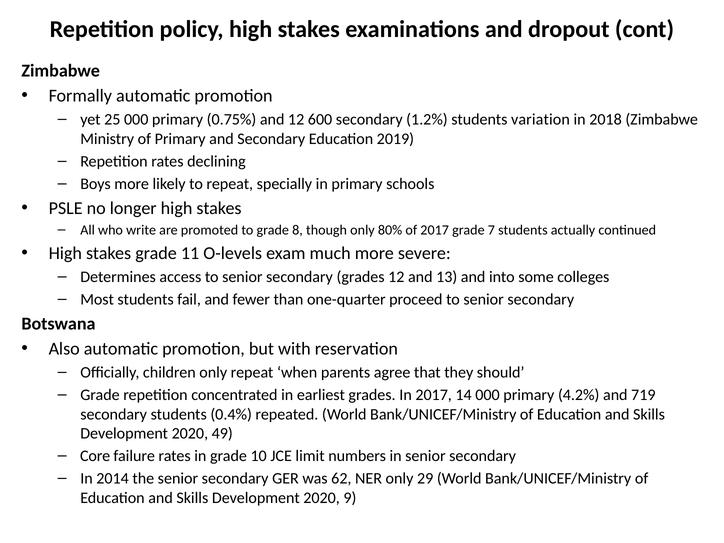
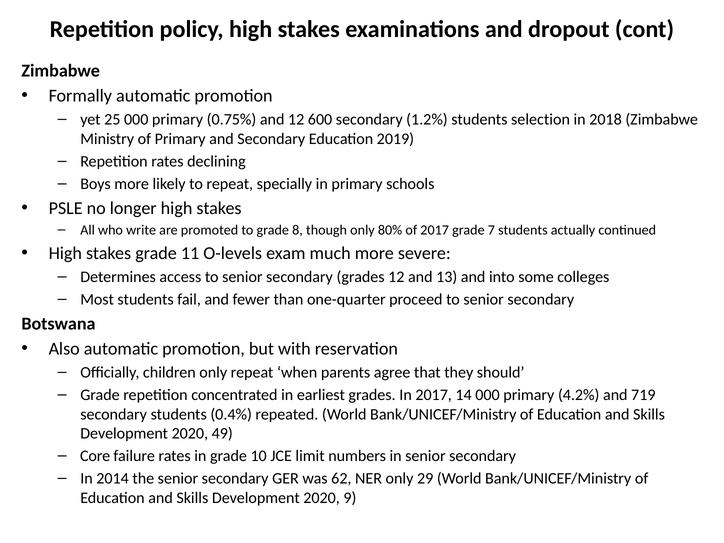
variation: variation -> selection (541, 120)
